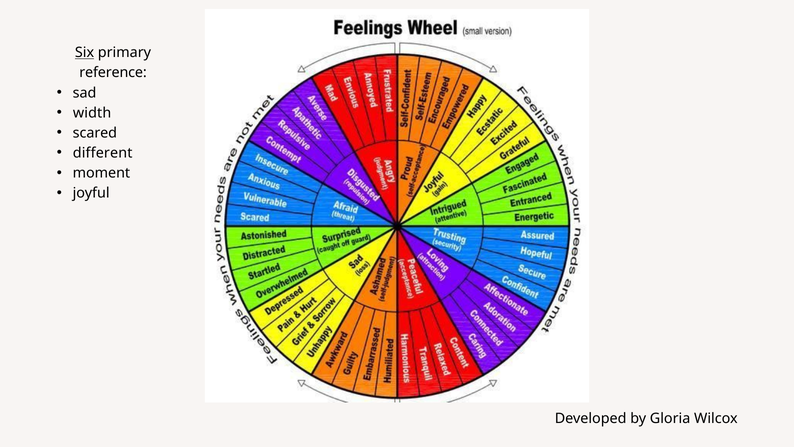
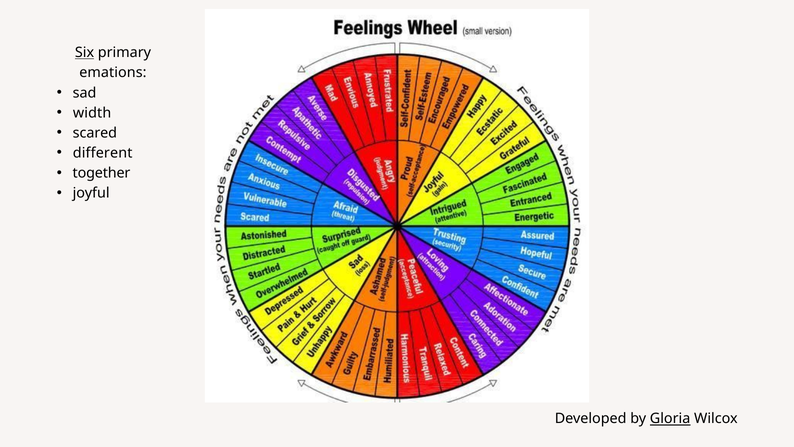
reference: reference -> emations (113, 73)
moment: moment -> together (101, 173)
Gloria underline: none -> present (670, 418)
